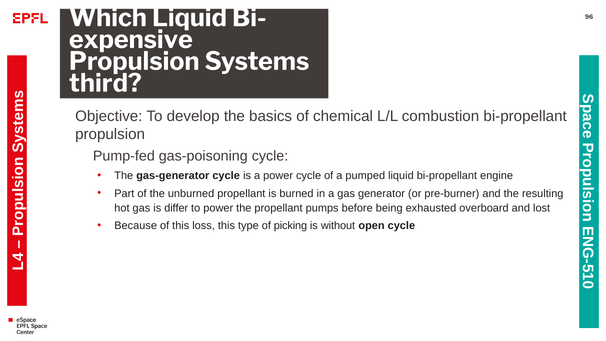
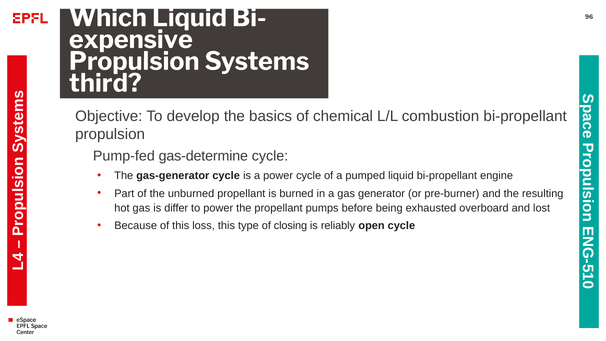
gas-poisoning: gas-poisoning -> gas-determine (203, 156)
picking: picking -> closing (290, 225)
without: without -> reliably (338, 225)
